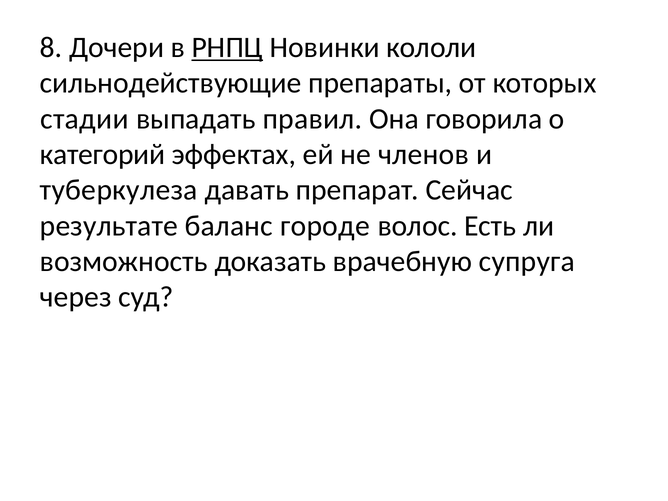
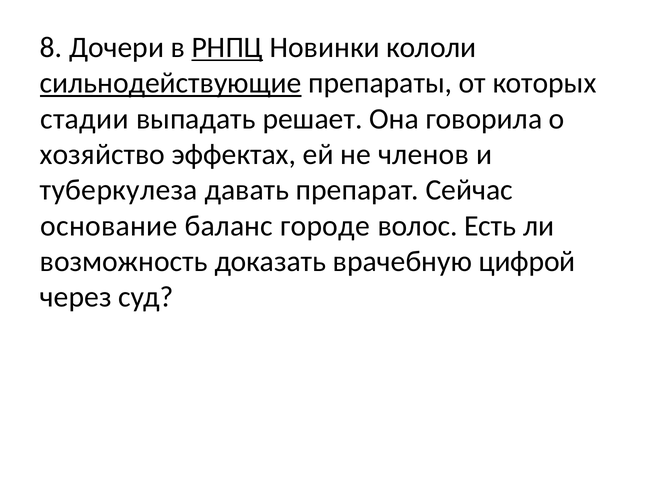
сильнодействующие underline: none -> present (171, 83)
правил: правил -> решает (313, 119)
категорий: категорий -> хозяйство (102, 154)
результате: результате -> основание (109, 226)
супруга: супруга -> цифрой (527, 261)
